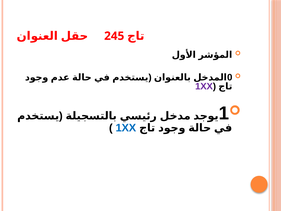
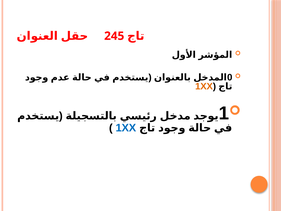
1XX colour: purple -> orange (204, 86)
